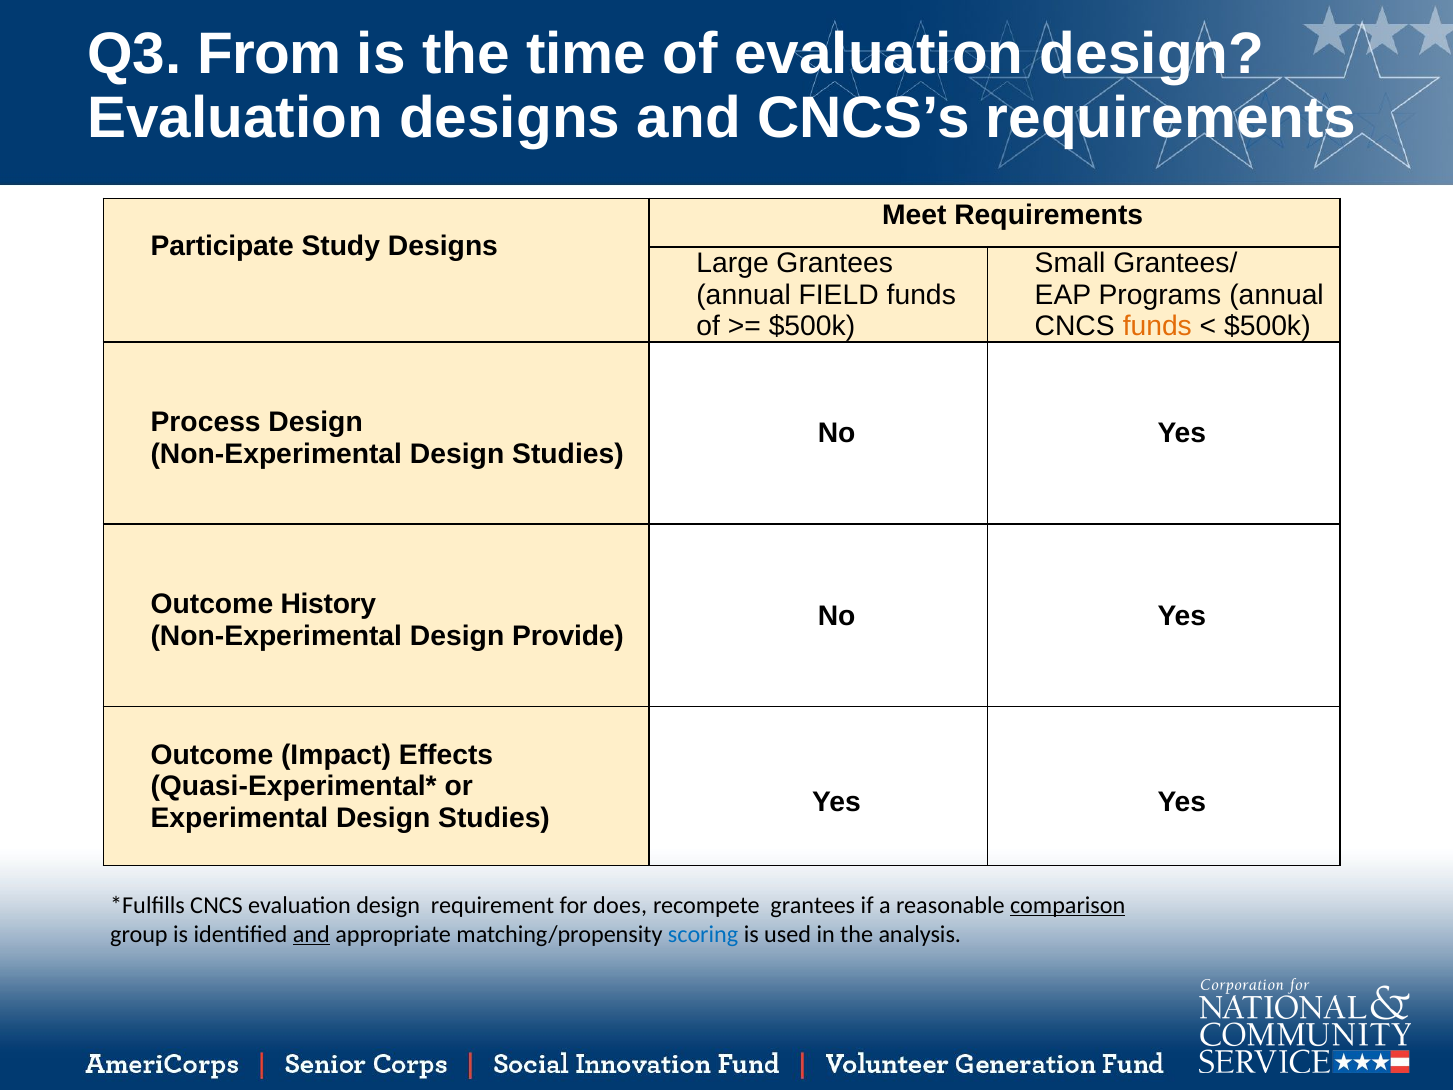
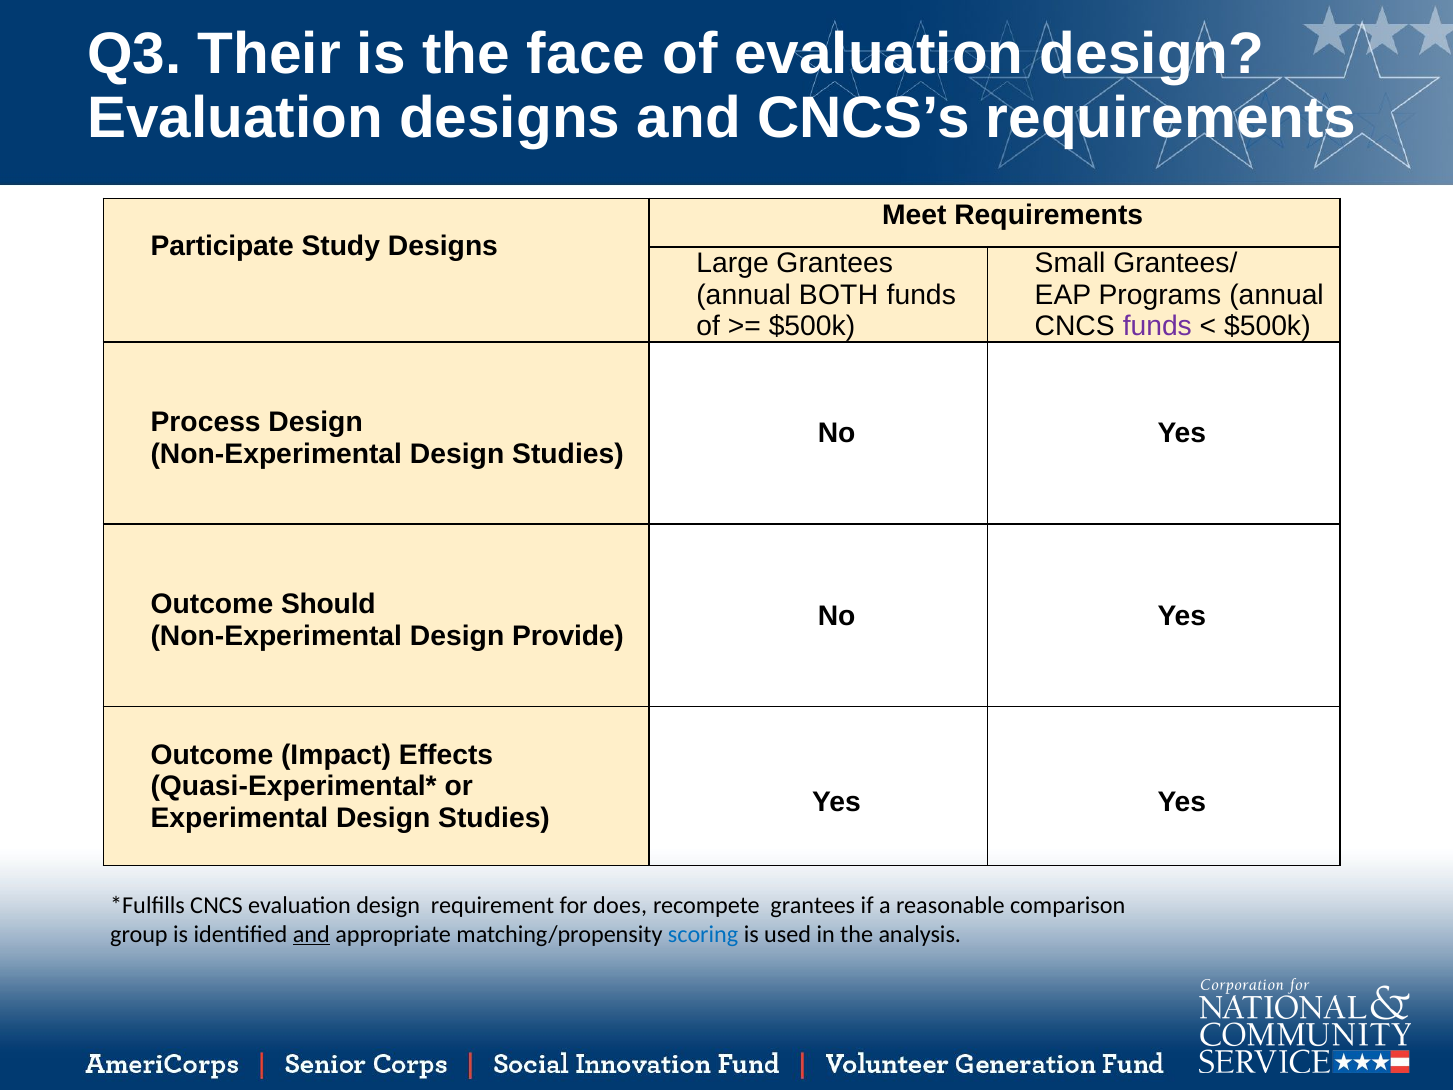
From: From -> Their (269, 54)
time: time -> face (586, 54)
FIELD: FIELD -> BOTH (839, 295)
funds colour: orange -> purple (1157, 327)
History: History -> Should (328, 604)
comparison underline: present -> none (1068, 905)
